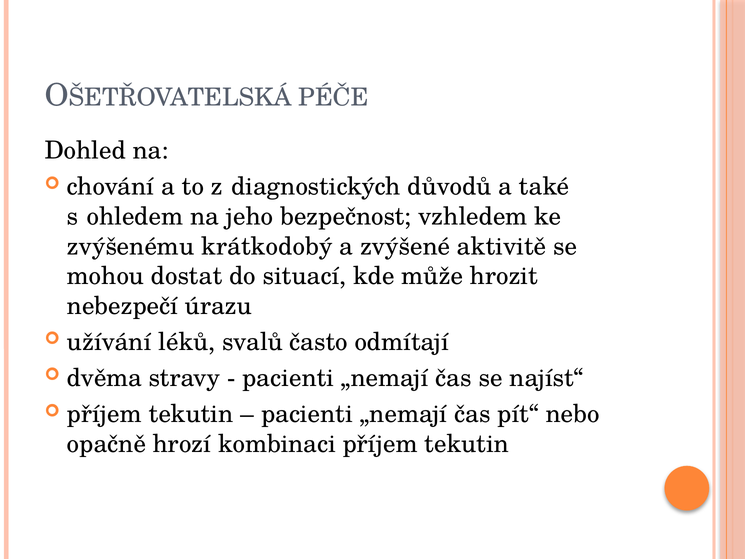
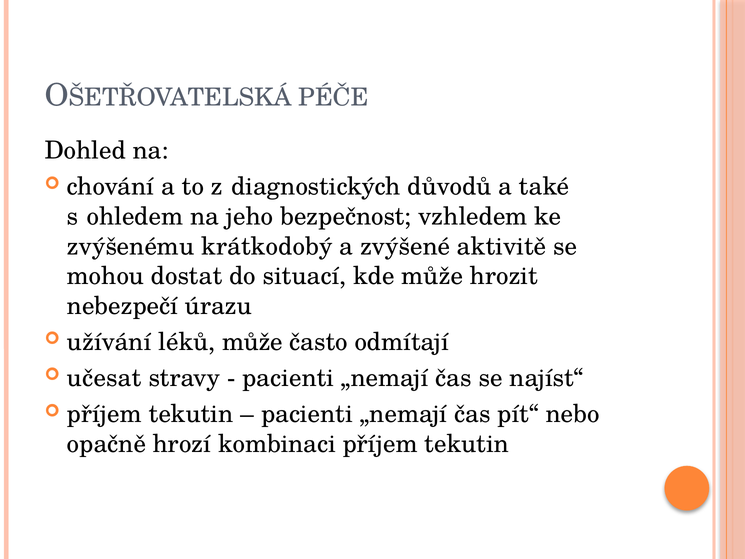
léků svalů: svalů -> může (252, 342)
dvěma: dvěma -> učesat (104, 378)
